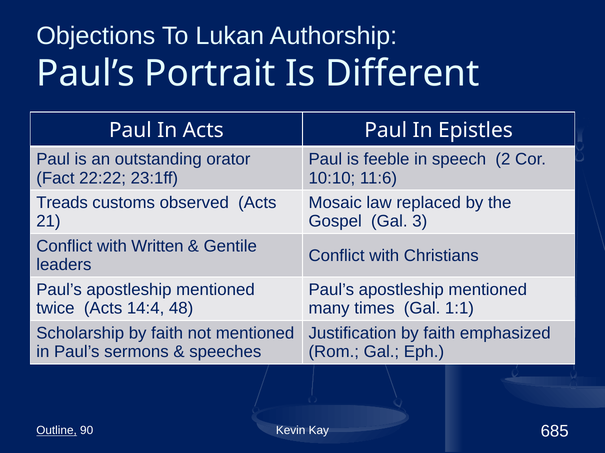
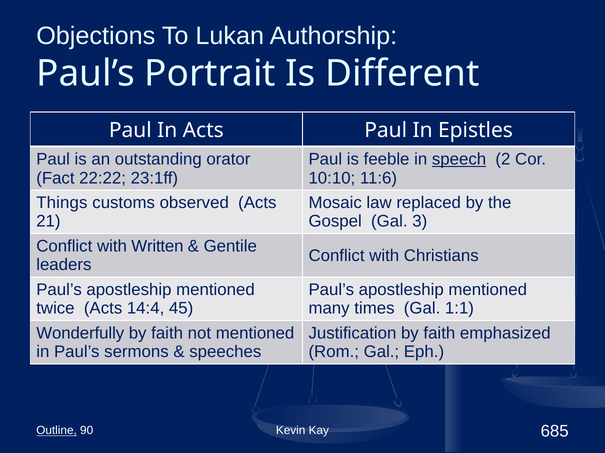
speech underline: none -> present (459, 160)
Treads: Treads -> Things (62, 203)
48: 48 -> 45 (181, 309)
Scholarship: Scholarship -> Wonderfully (80, 334)
